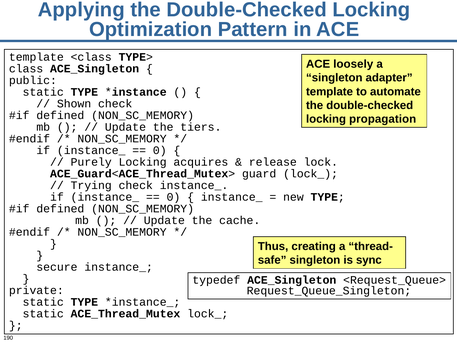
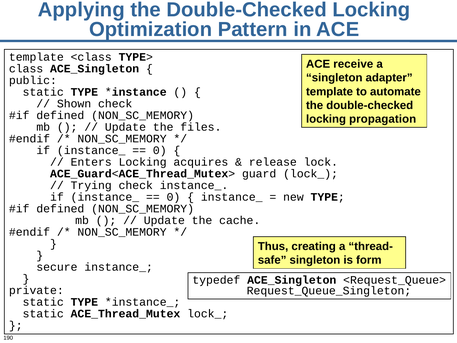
loosely: loosely -> receive (353, 64)
tiers: tiers -> files (201, 127)
Purely: Purely -> Enters (91, 162)
sync: sync -> form (369, 260)
